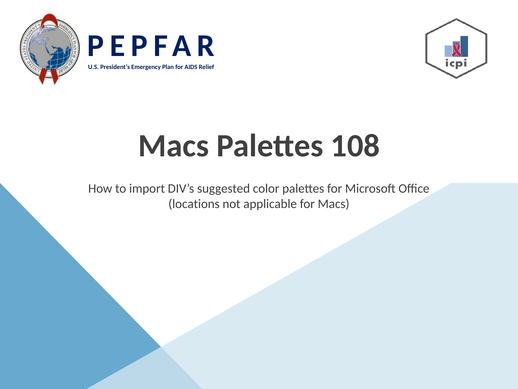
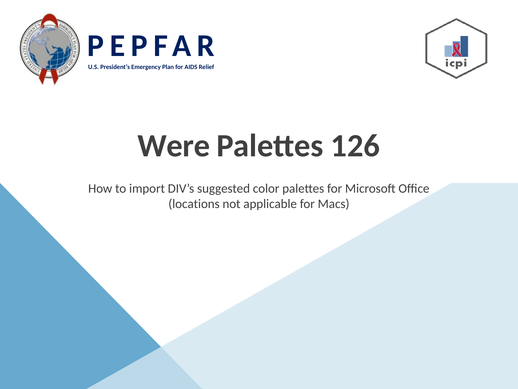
Macs: Macs -> Were (174, 145)
108: 108 -> 126 (355, 145)
